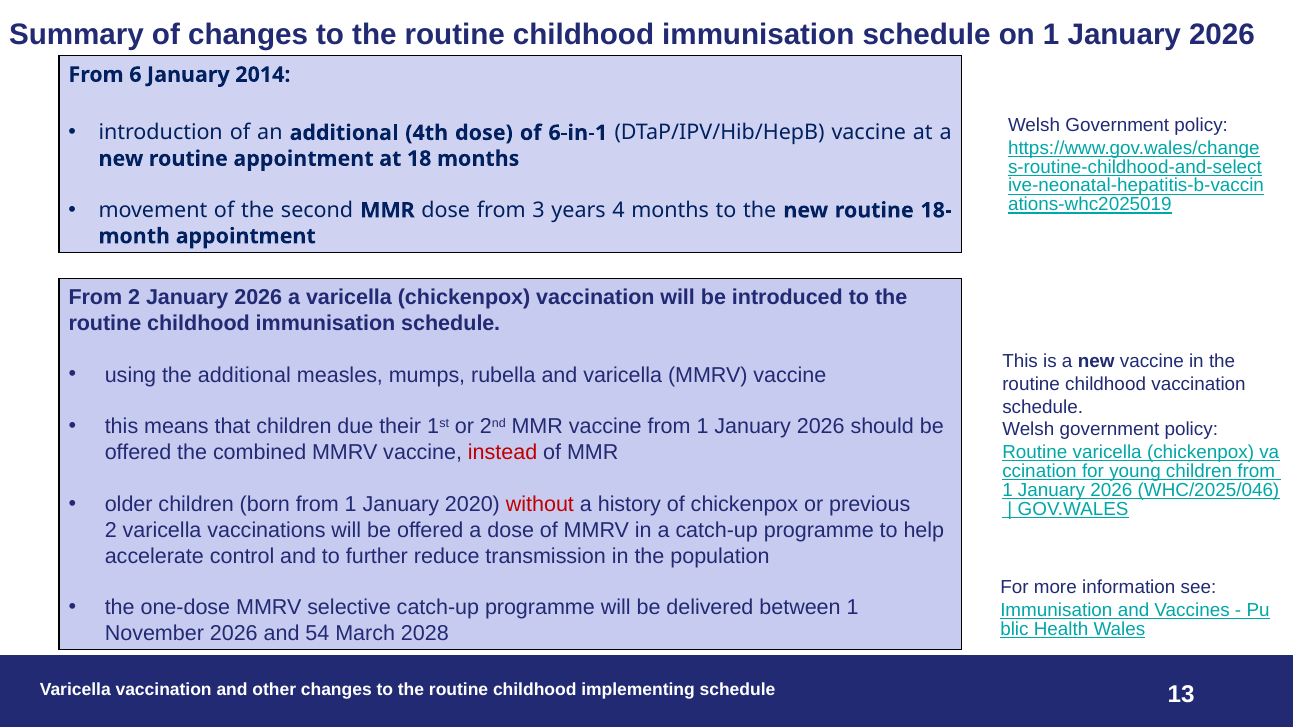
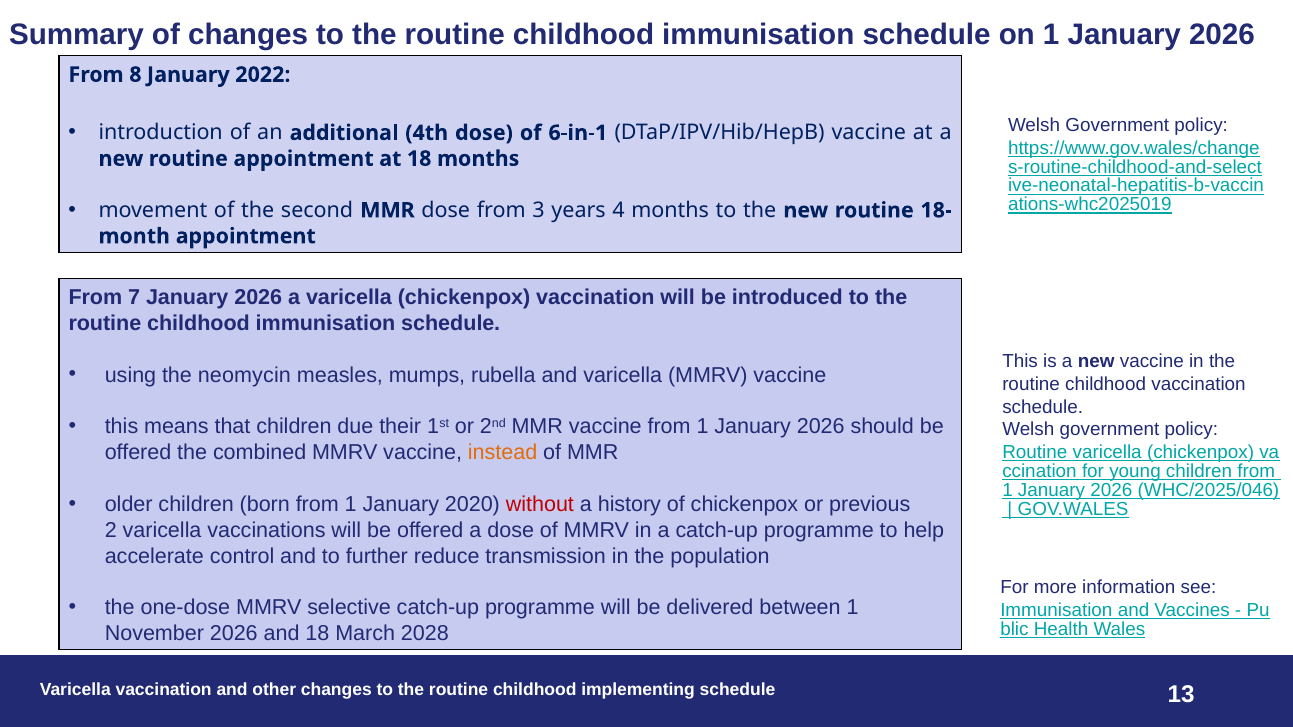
6: 6 -> 8 (135, 75)
2014: 2014 -> 2022 (263, 75)
From 2: 2 -> 7 (134, 298)
the additional: additional -> neomycin (244, 375)
instead colour: red -> orange (503, 453)
and 54: 54 -> 18 (317, 634)
